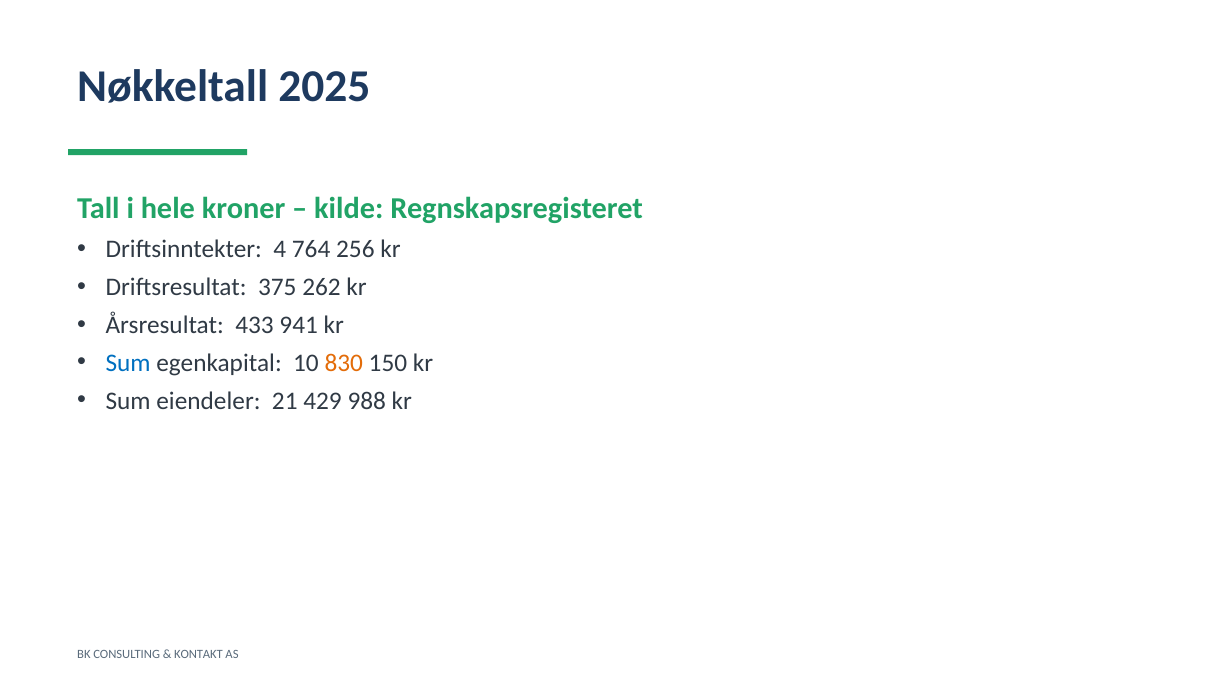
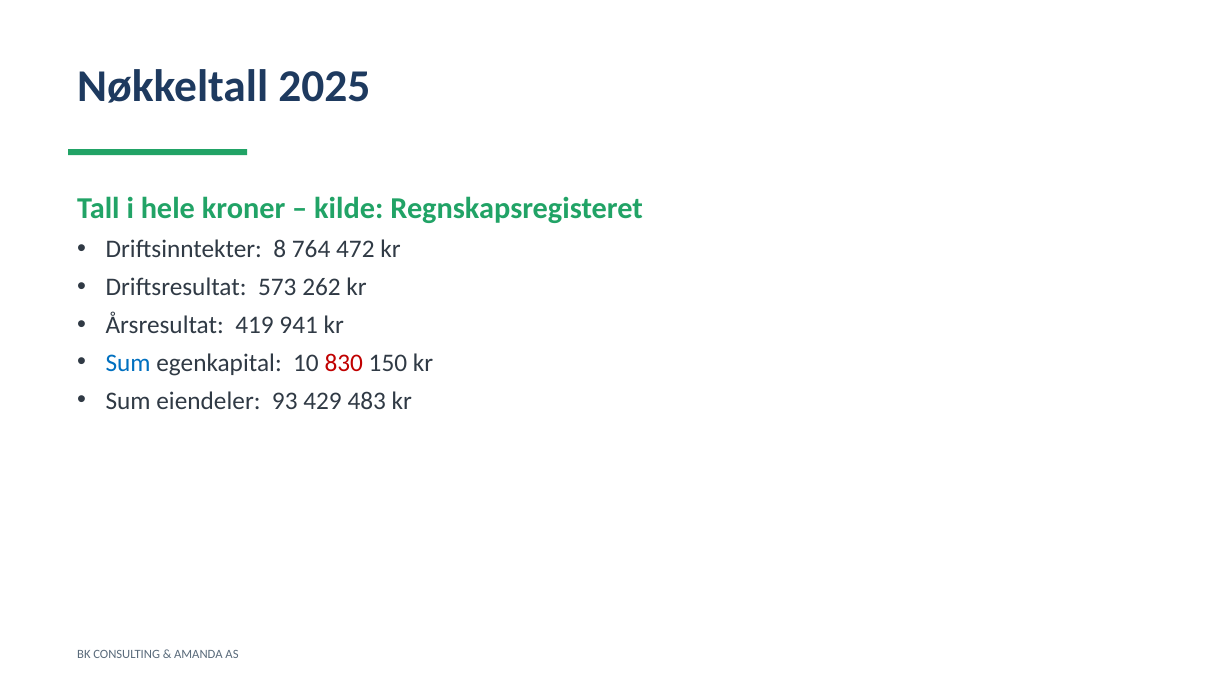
4: 4 -> 8 (280, 249)
256: 256 -> 472 (355, 249)
375: 375 -> 573 (277, 287)
433: 433 -> 419 (255, 325)
830 colour: orange -> red (344, 363)
21: 21 -> 93 (285, 401)
988: 988 -> 483 (367, 401)
KONTAKT: KONTAKT -> AMANDA (198, 655)
